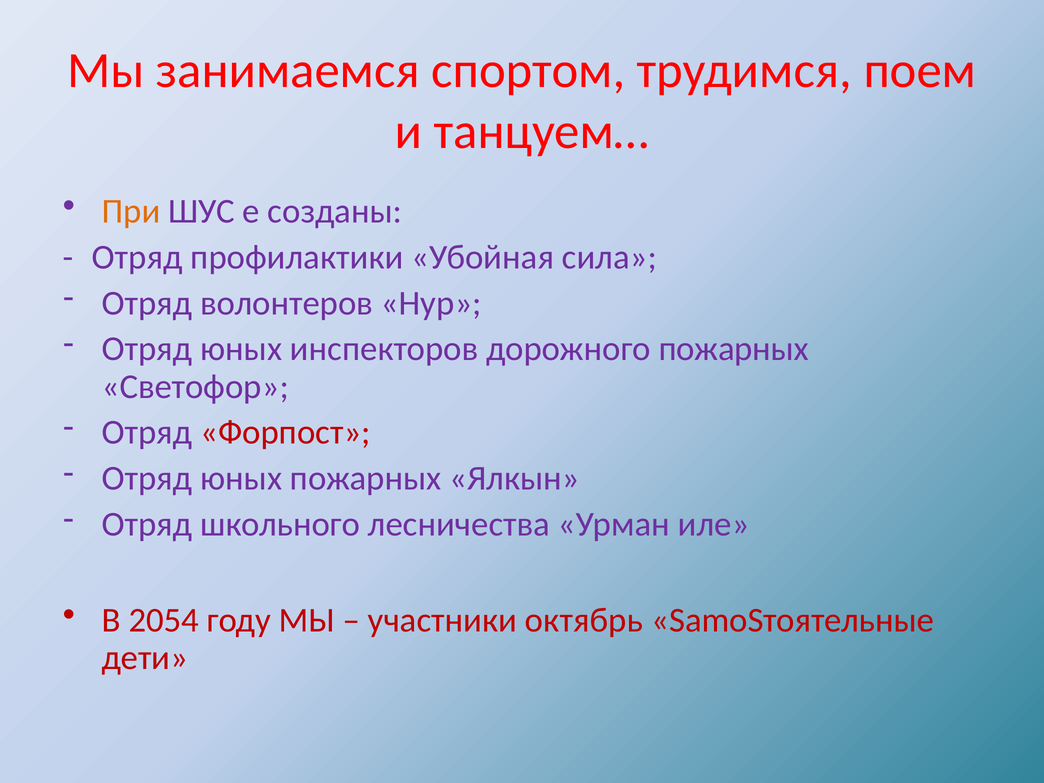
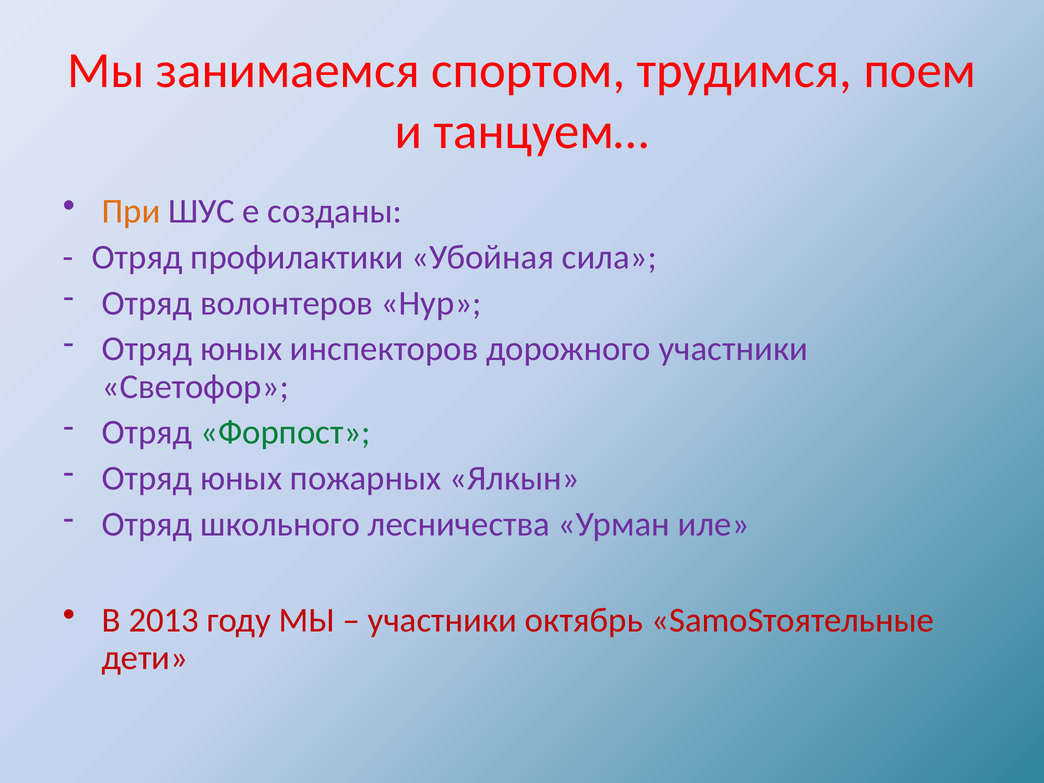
дорожного пожарных: пожарных -> участники (733, 349)
Форпост colour: red -> green (285, 432)
2054: 2054 -> 2013 (164, 620)
